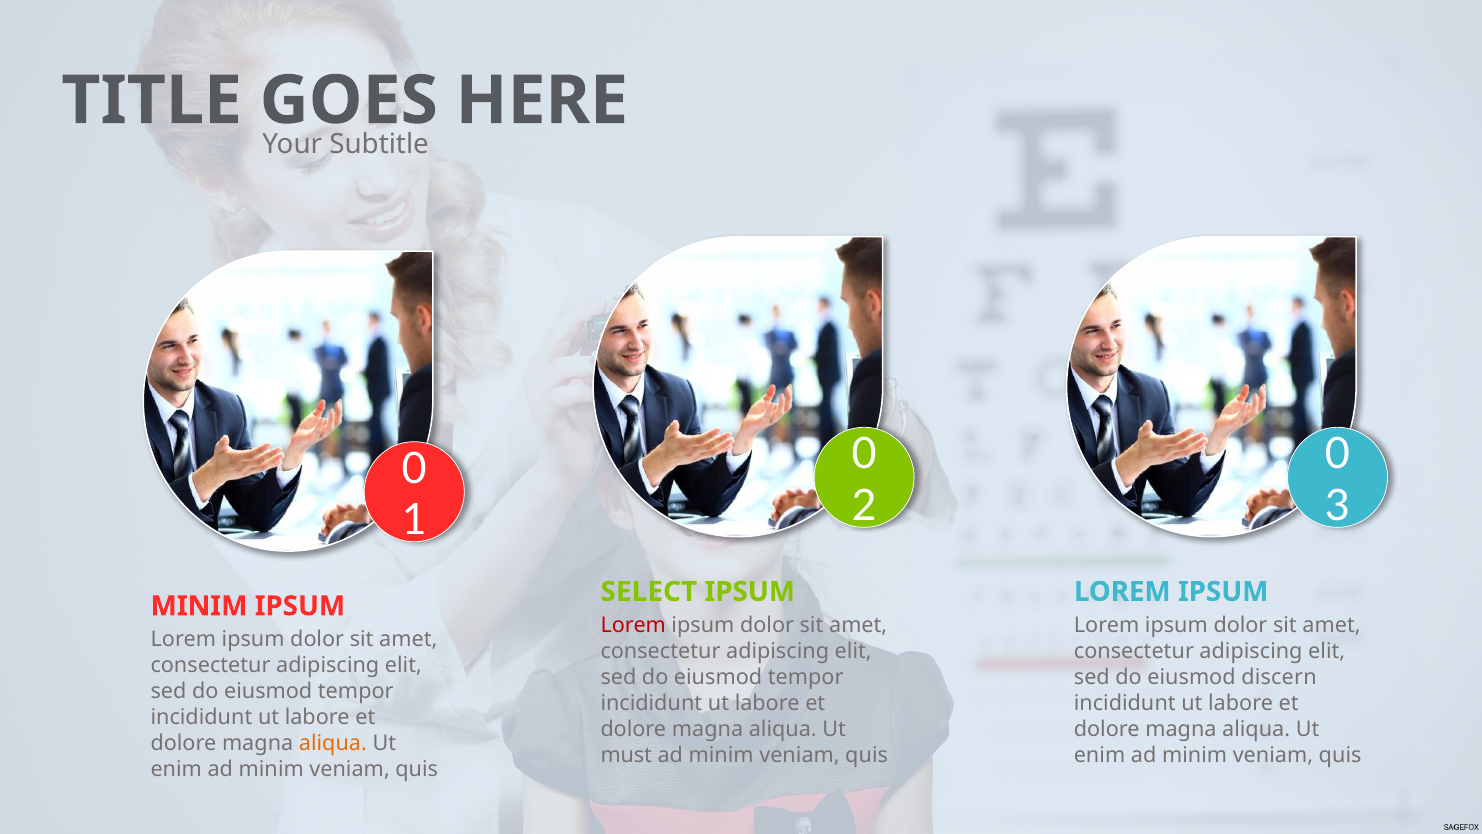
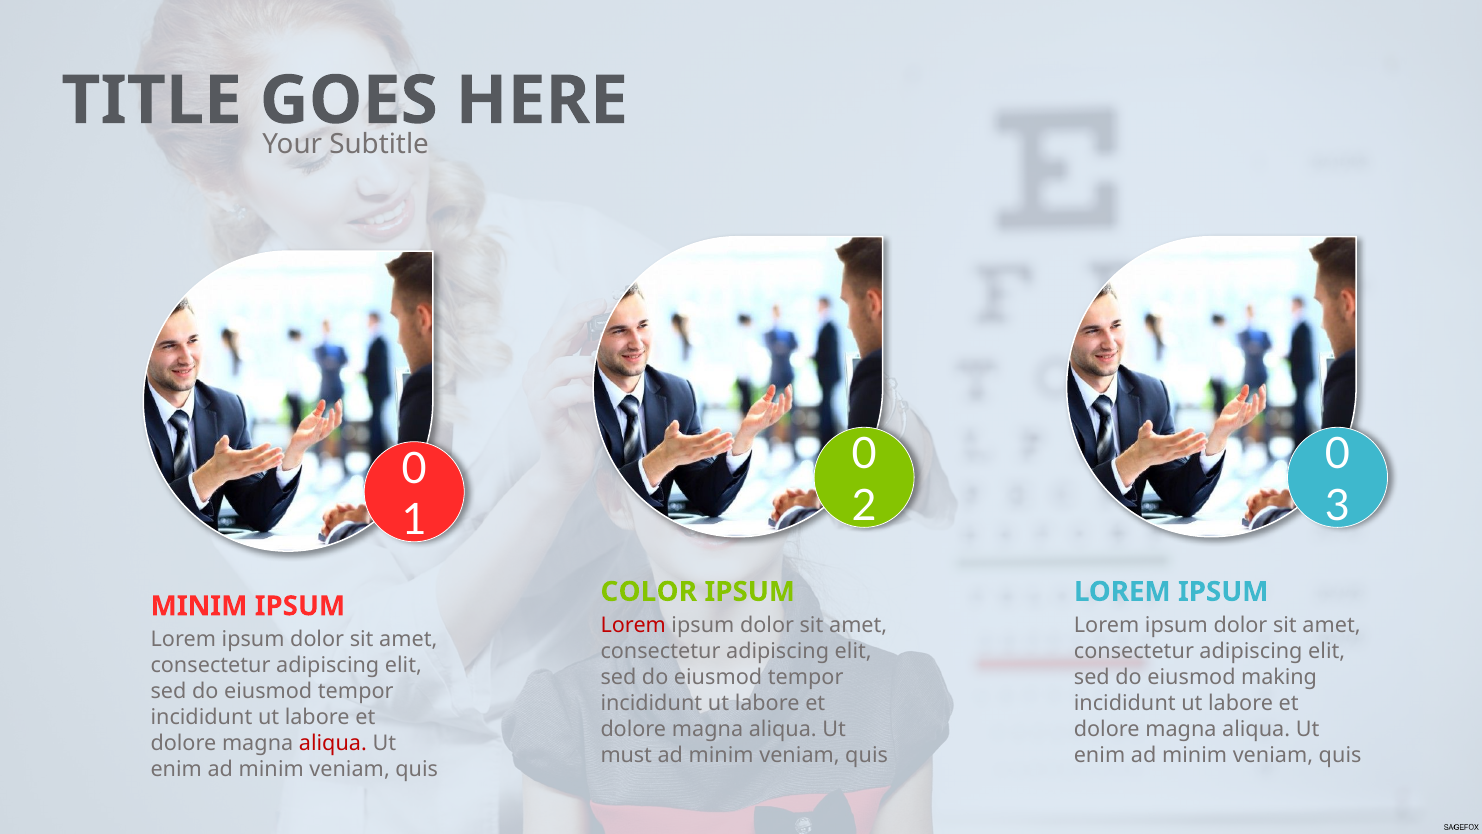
SELECT: SELECT -> COLOR (649, 591)
discern: discern -> making (1279, 677)
aliqua colour: orange -> red (333, 743)
